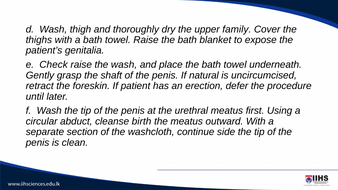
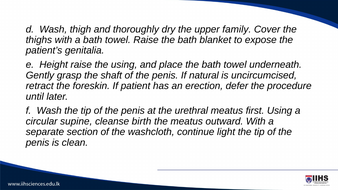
Check: Check -> Height (54, 65)
the wash: wash -> using (124, 65)
abduct: abduct -> supine (76, 121)
side: side -> light (226, 132)
